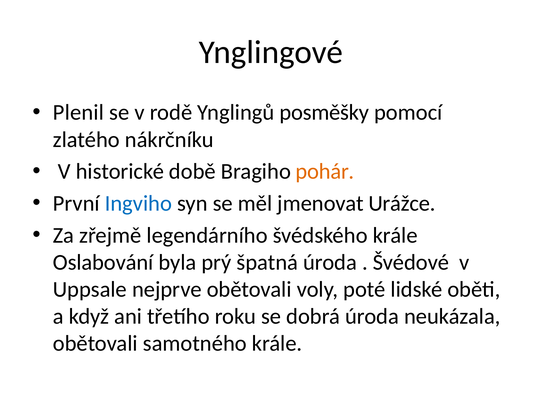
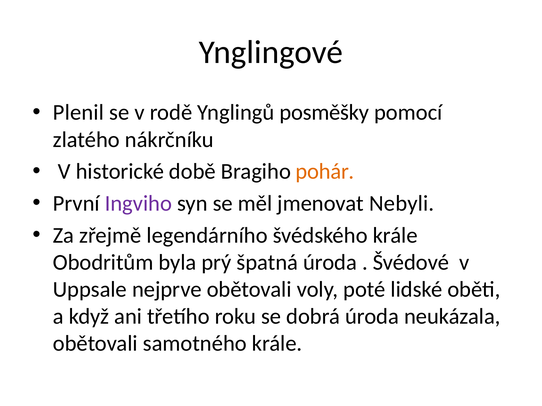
Ingviho colour: blue -> purple (138, 204)
Urážce: Urážce -> Nebyli (402, 204)
Oslabování: Oslabování -> Obodritům (103, 263)
